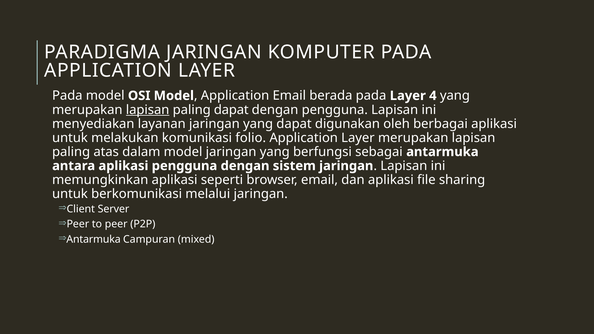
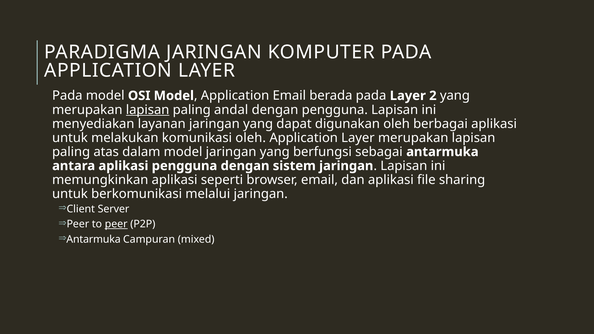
4: 4 -> 2 (433, 96)
paling dapat: dapat -> andal (231, 110)
komunikasi folio: folio -> oleh (251, 138)
peer underline: none -> present (116, 224)
